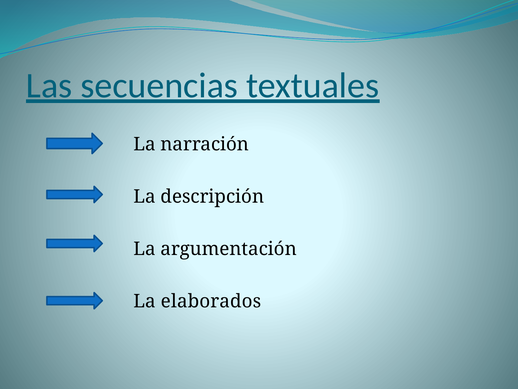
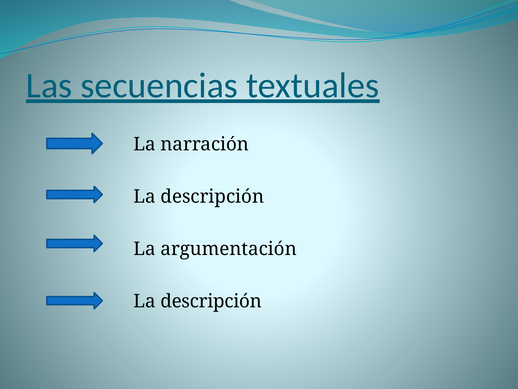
elaborados: elaborados -> descripción (211, 301)
